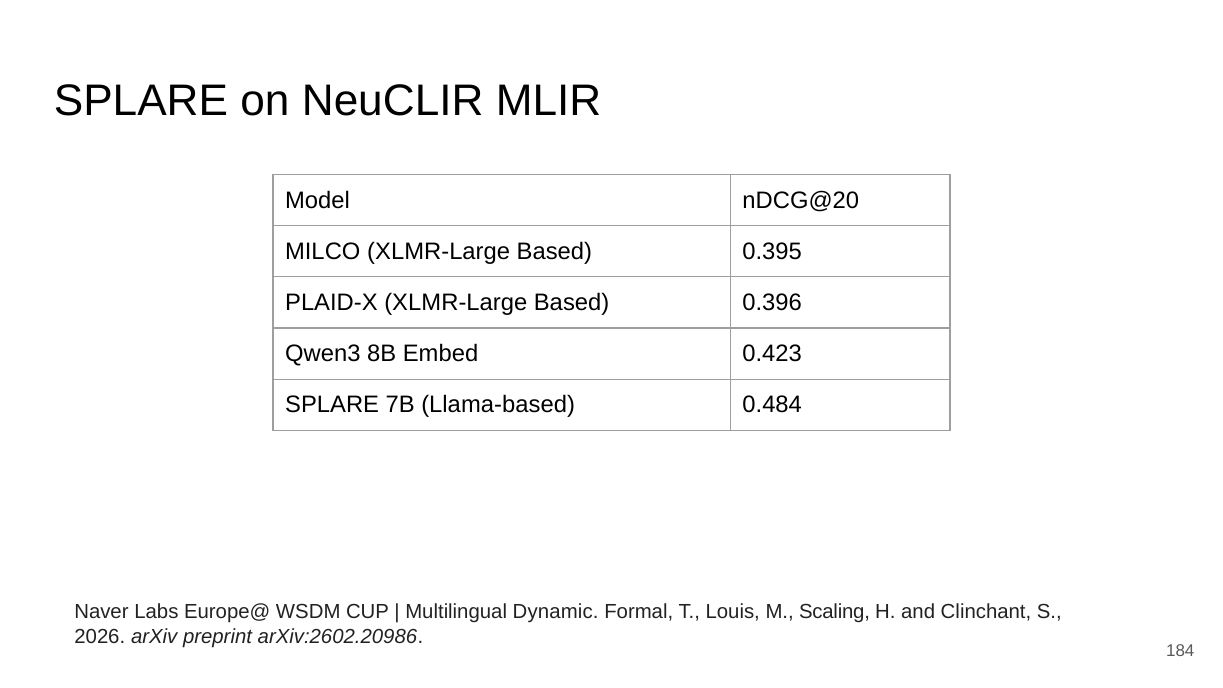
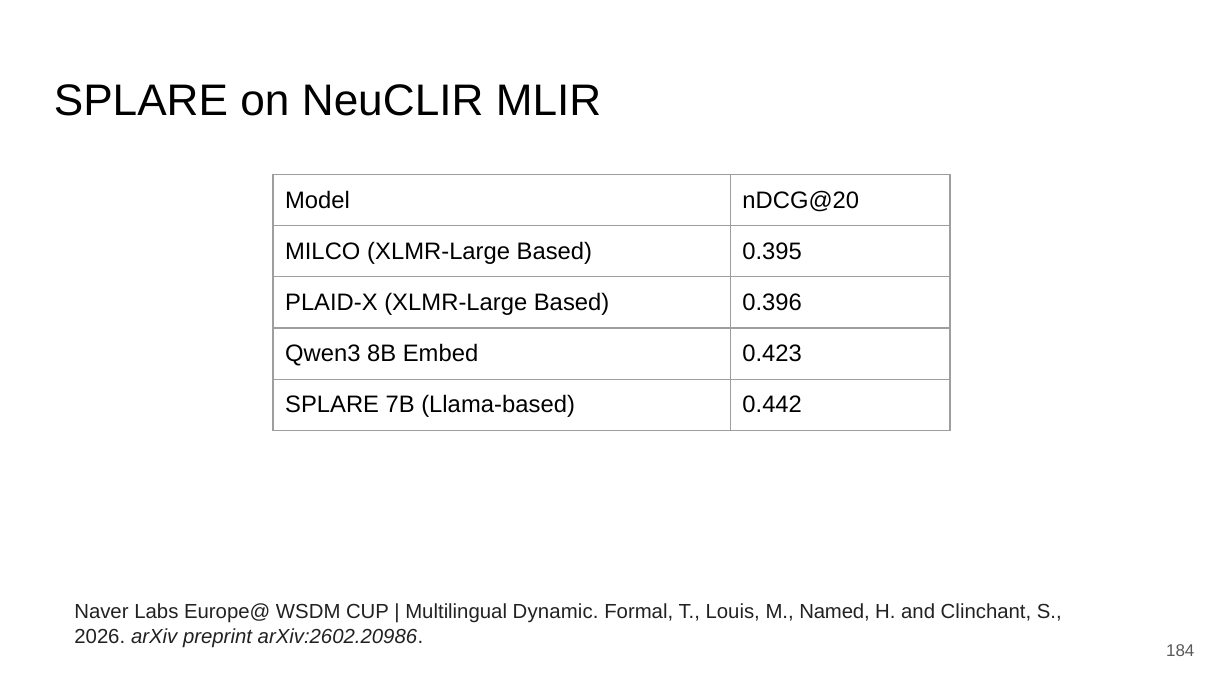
0.484: 0.484 -> 0.442 (772, 405)
Scaling: Scaling -> Named (835, 612)
